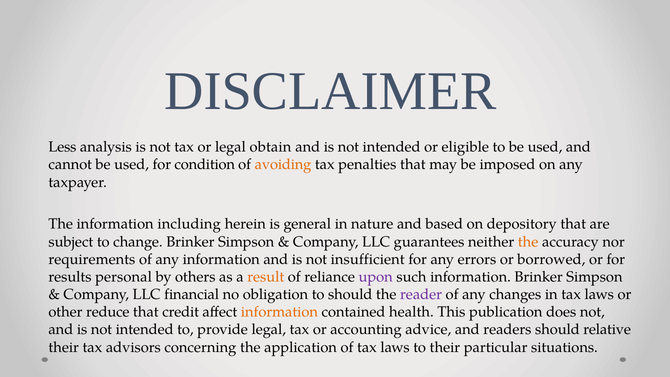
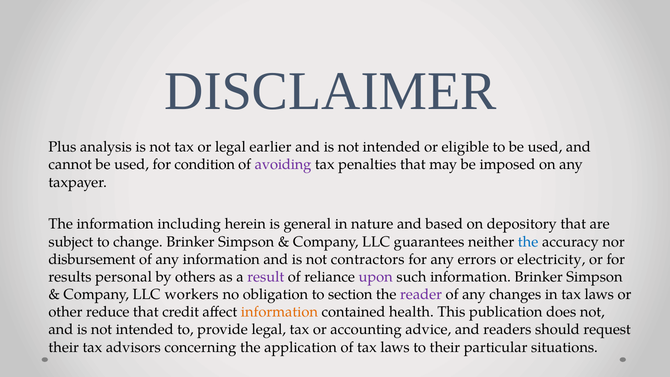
Less: Less -> Plus (62, 147)
obtain: obtain -> earlier (270, 147)
avoiding colour: orange -> purple (283, 165)
the colour: orange -> blue (528, 242)
requirements: requirements -> disbursement (92, 259)
insufficient: insufficient -> contractors (368, 259)
borrowed: borrowed -> electricity (551, 259)
result colour: orange -> purple (266, 277)
financial: financial -> workers (192, 294)
to should: should -> section (350, 294)
relative: relative -> request (607, 330)
